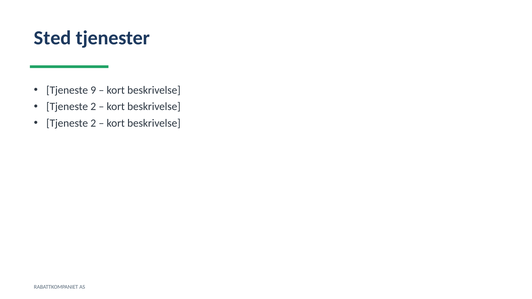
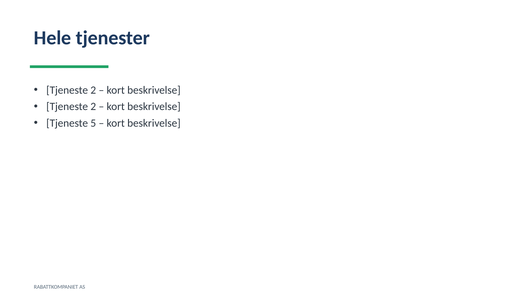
Sted: Sted -> Hele (53, 38)
9: 9 -> 2 (93, 90)
2: 2 -> 5 (93, 123)
